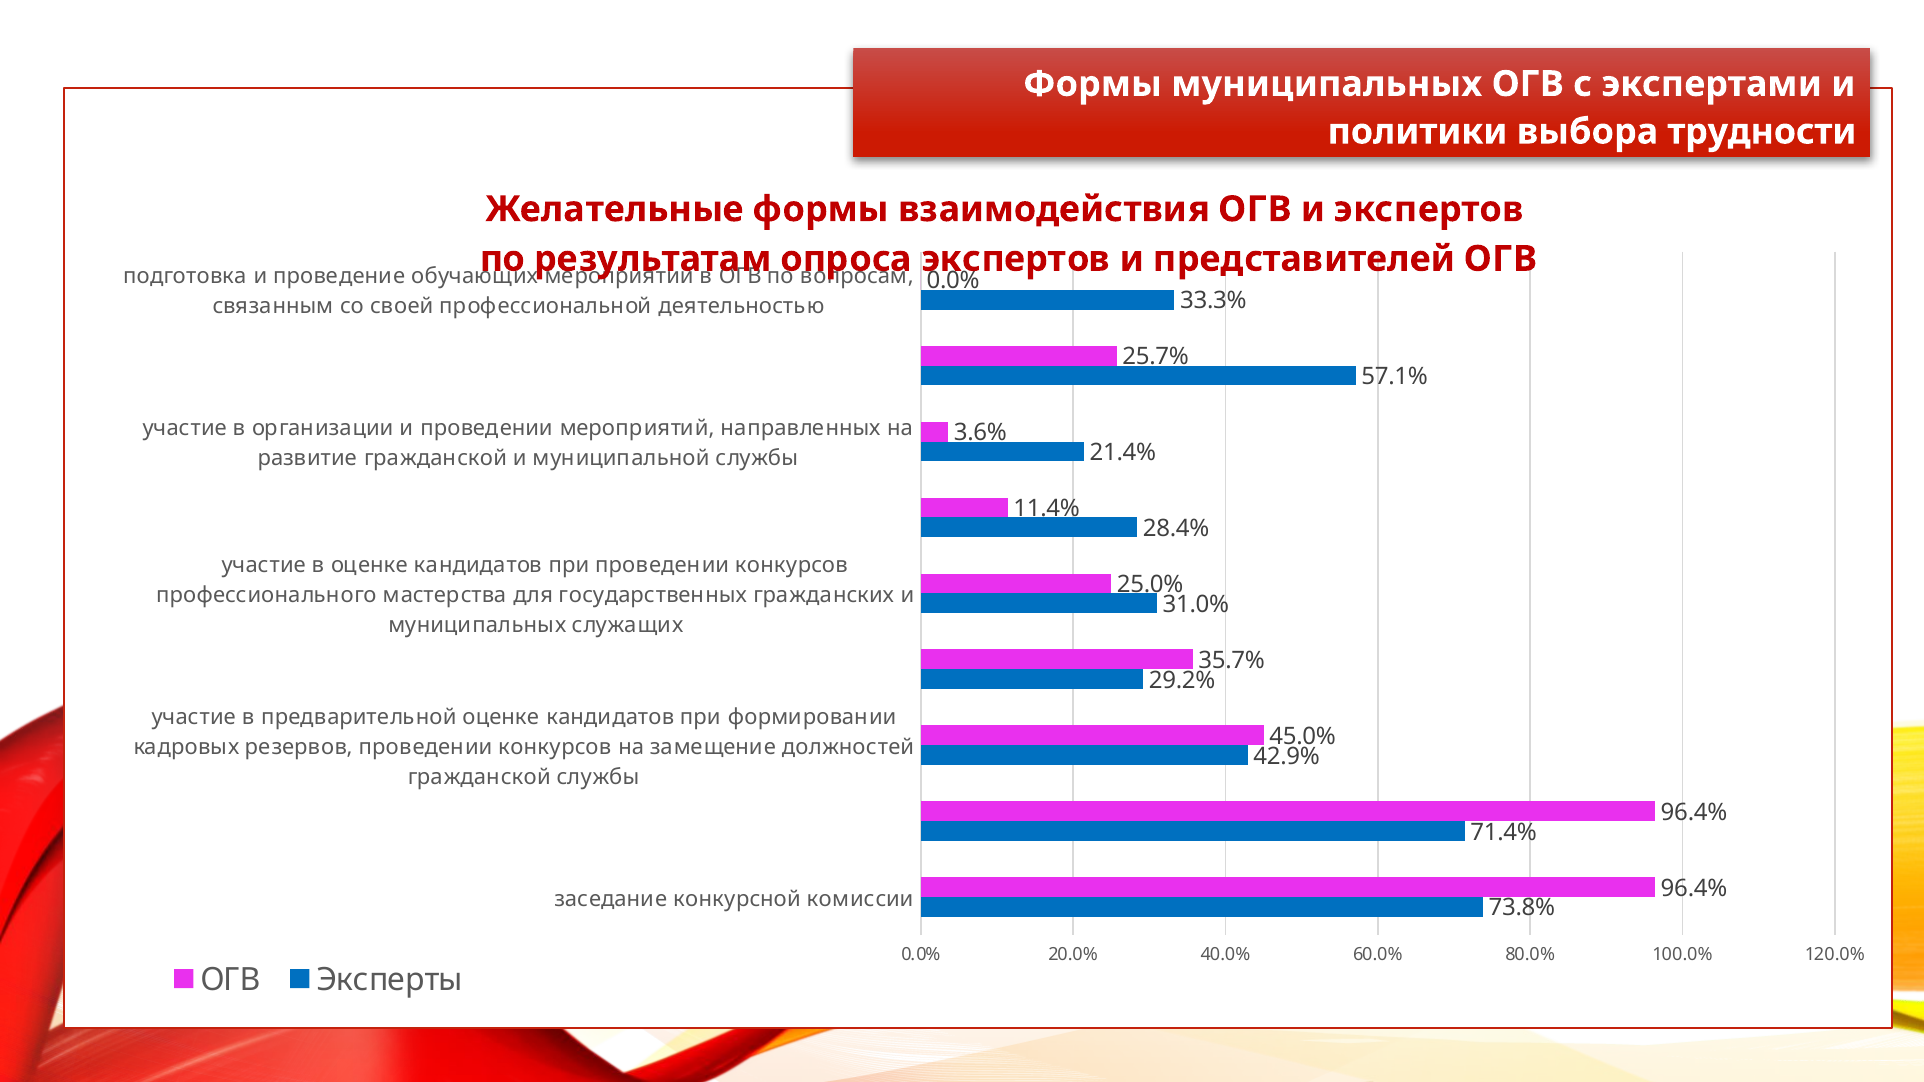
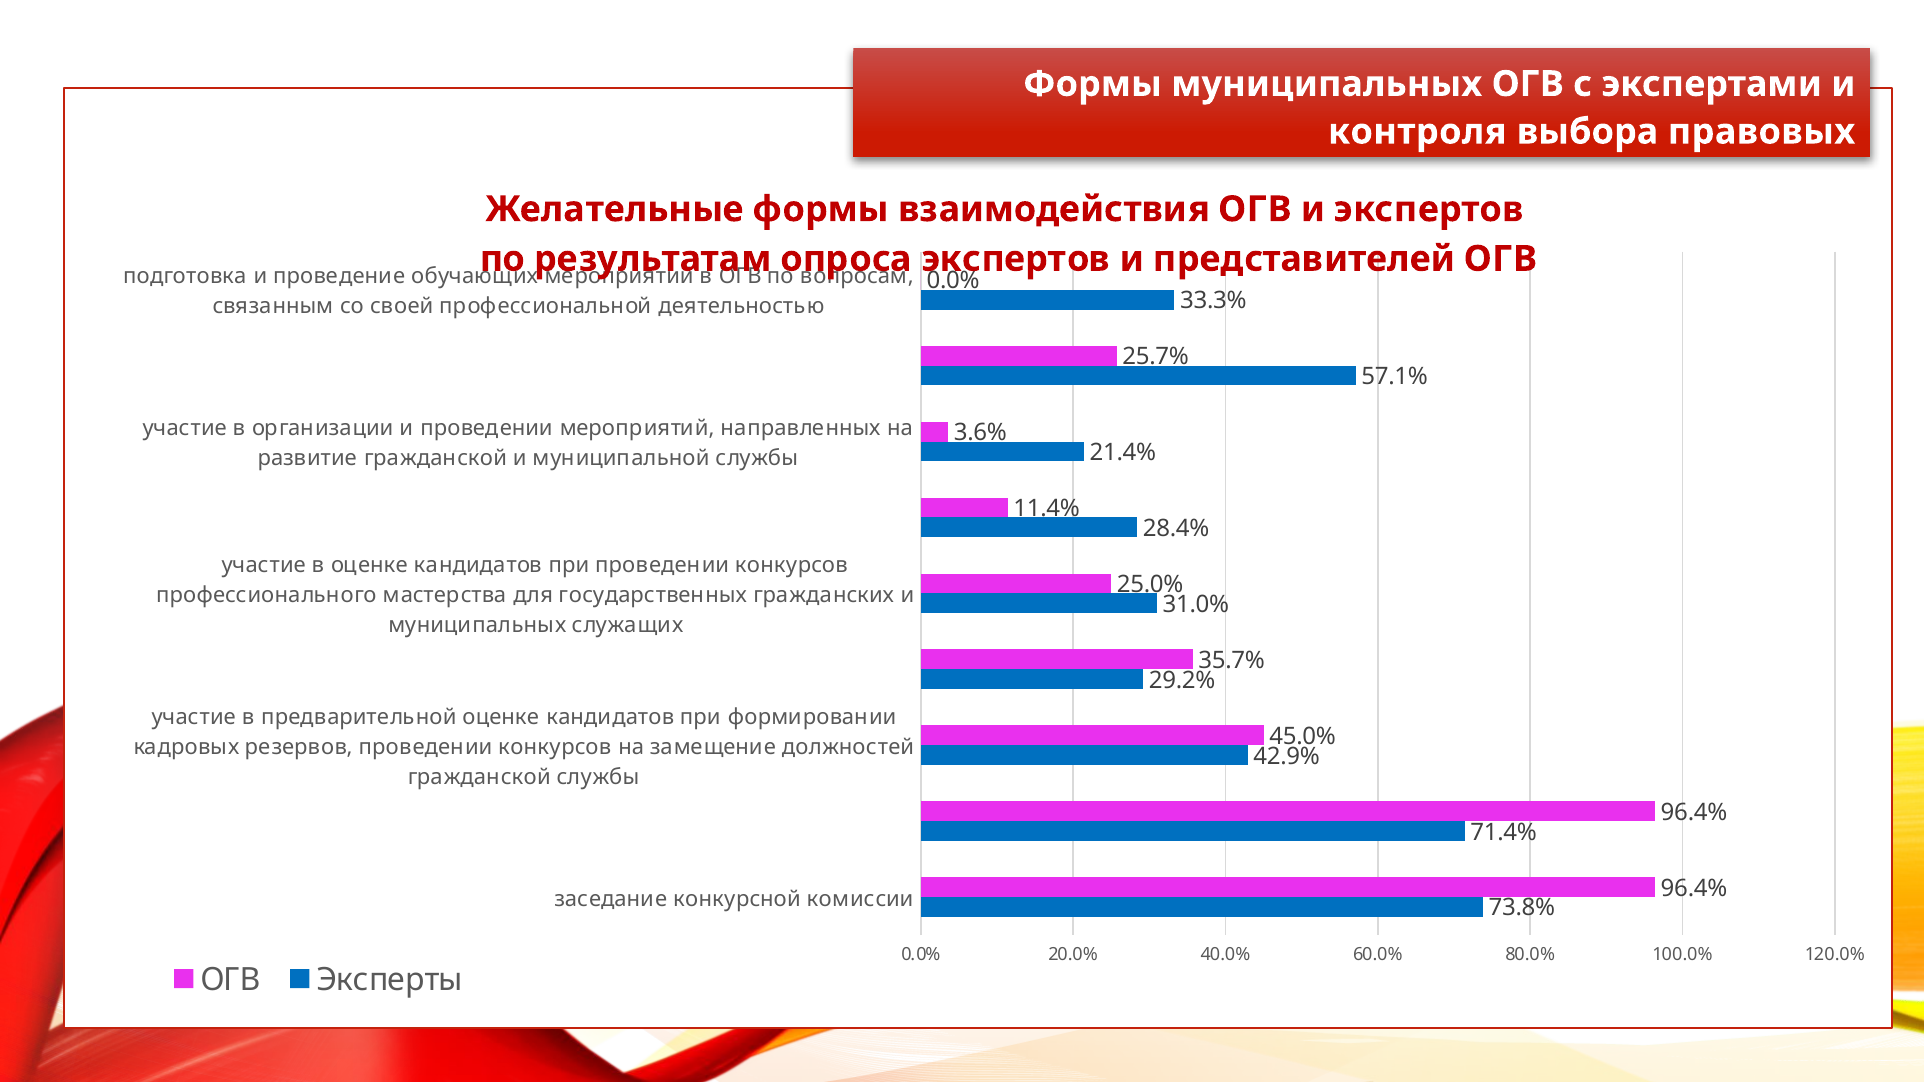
политики: политики -> контроля (1417, 132)
трудности: трудности -> правовых (1761, 132)
